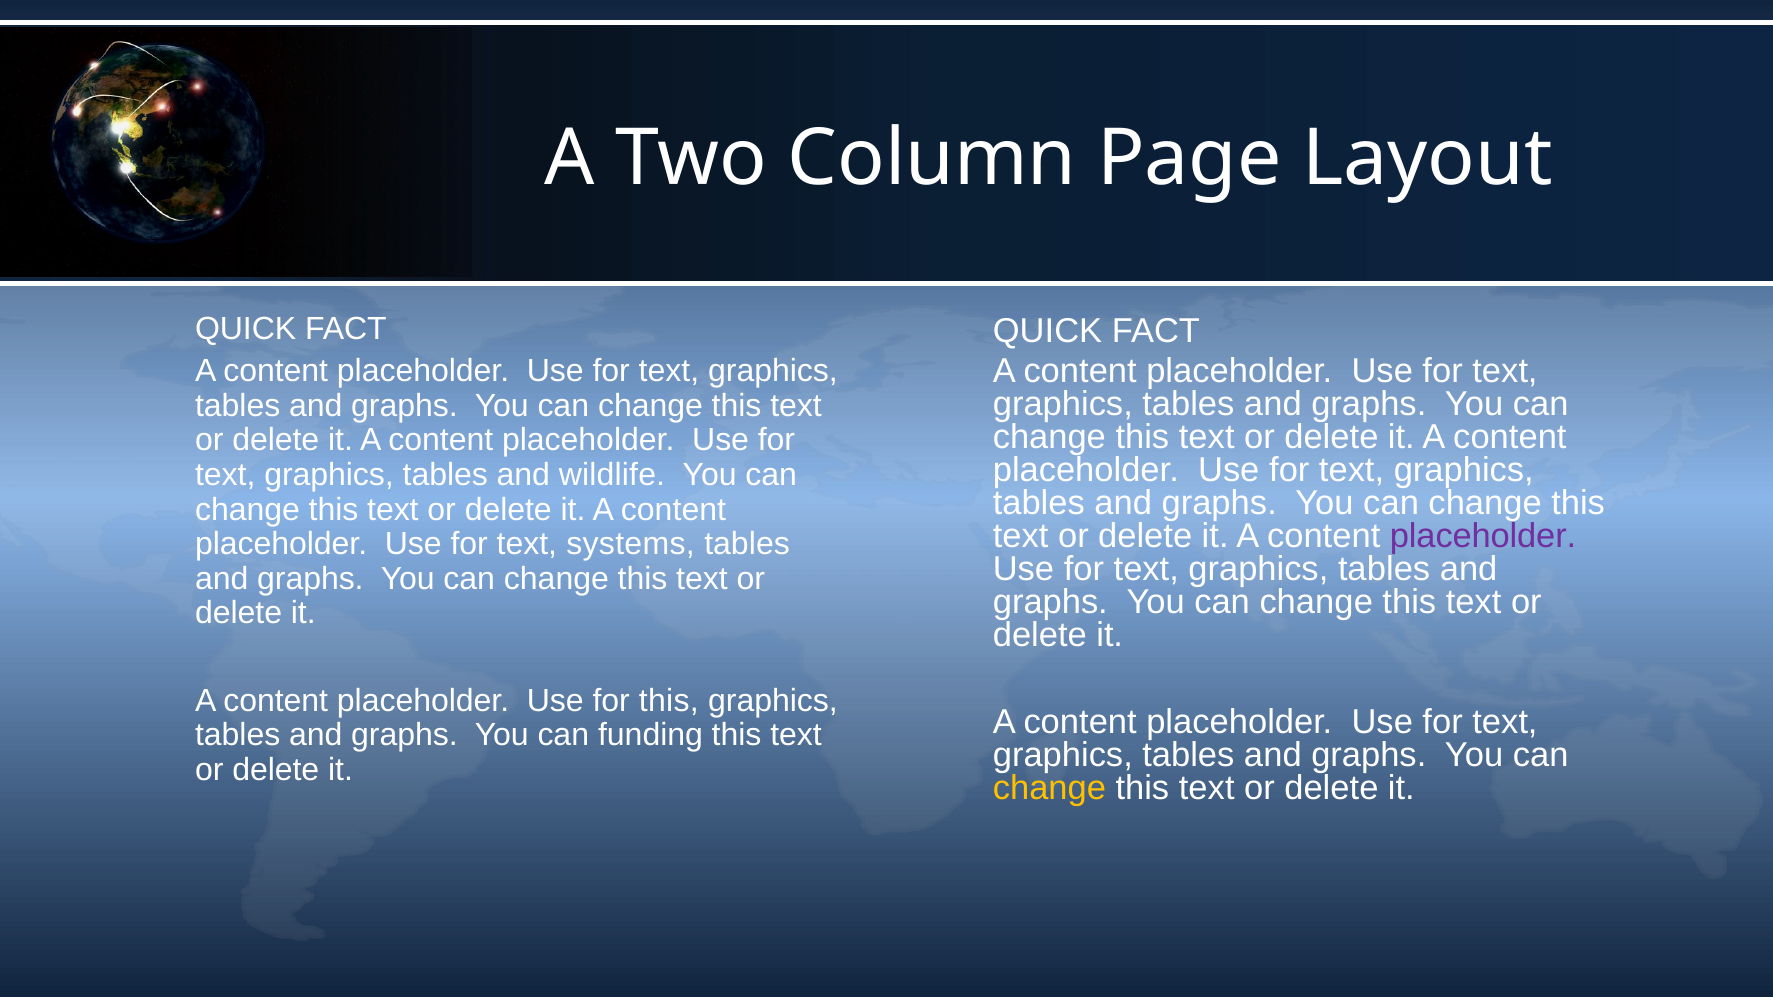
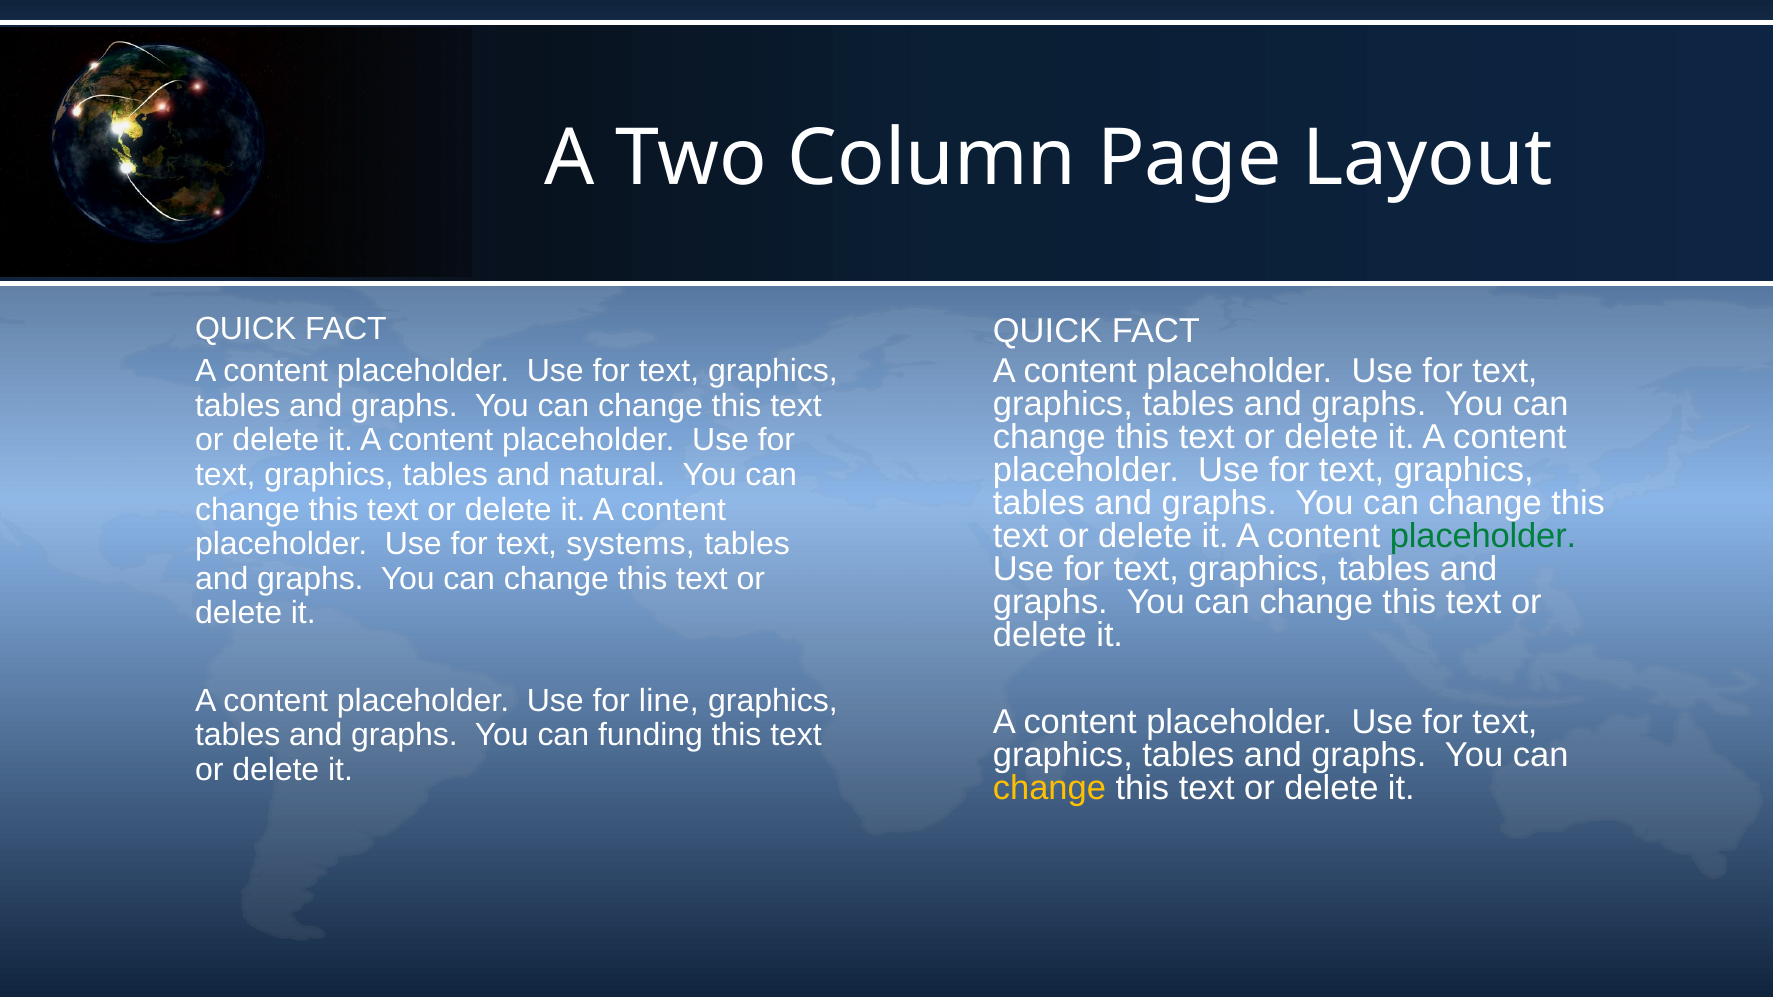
wildlife: wildlife -> natural (612, 475)
placeholder colour: purple -> green (1483, 536)
for this: this -> line (669, 701)
